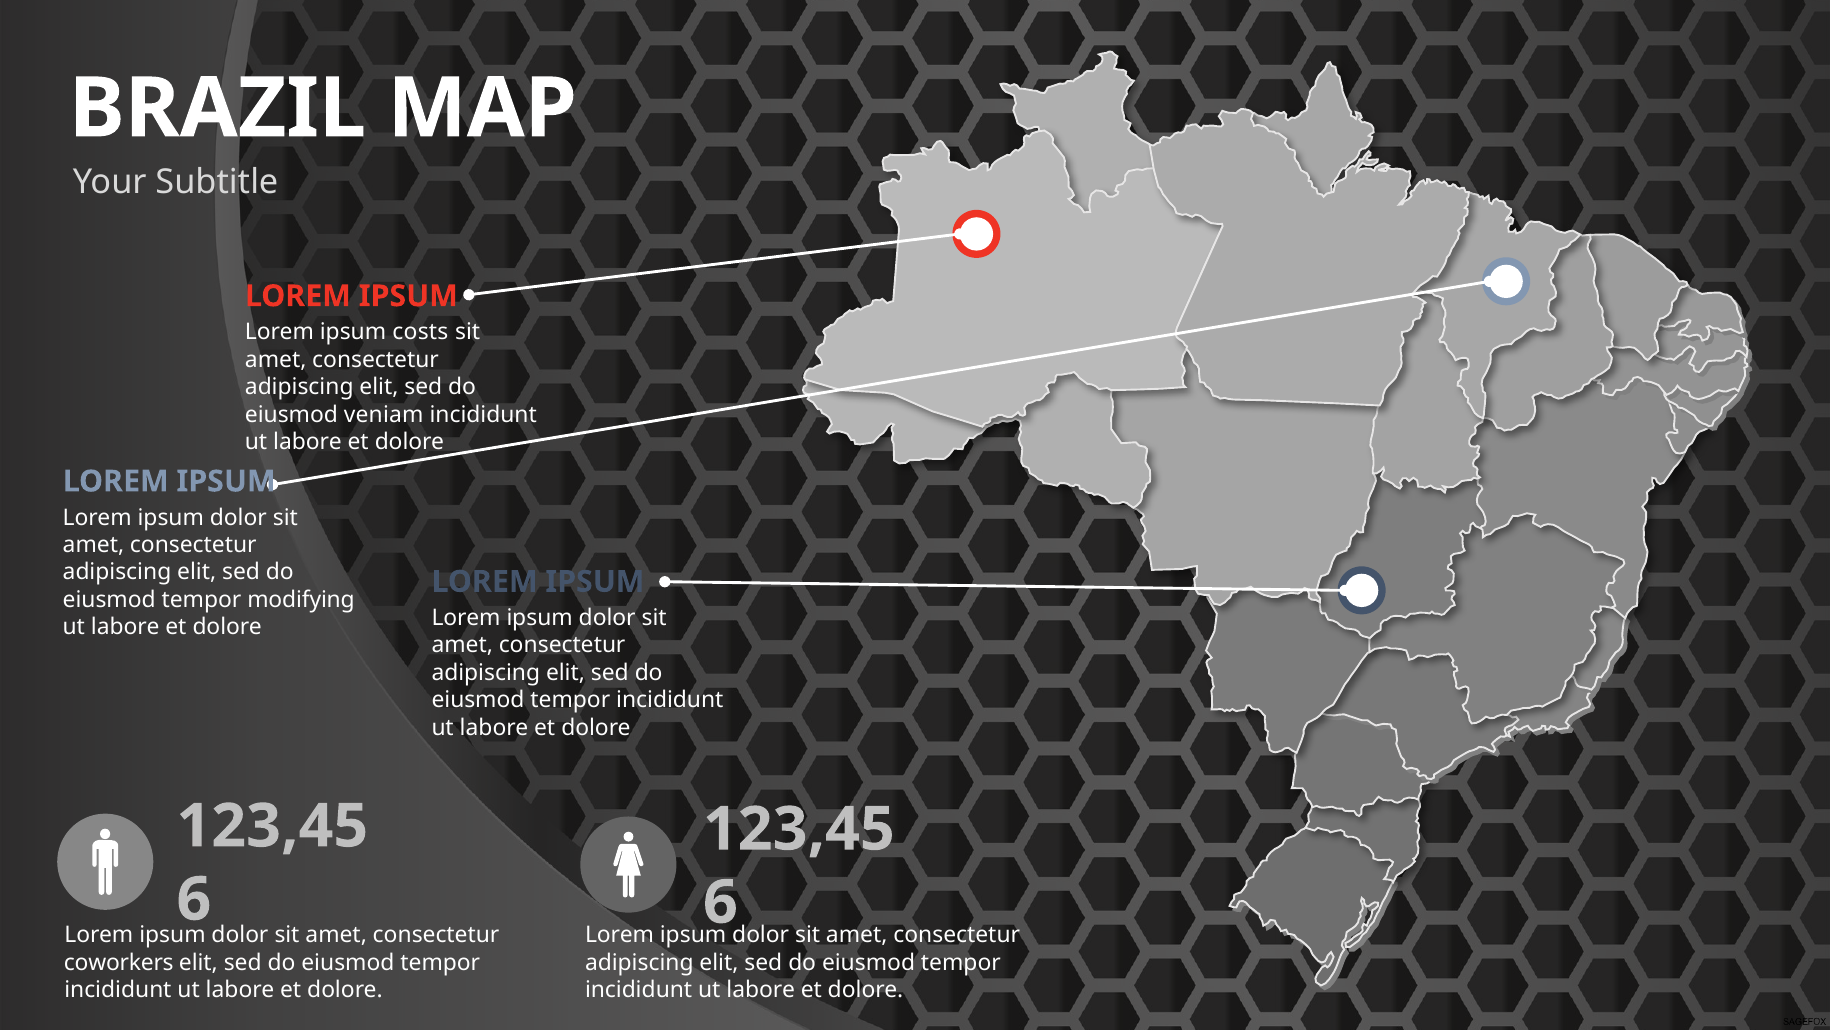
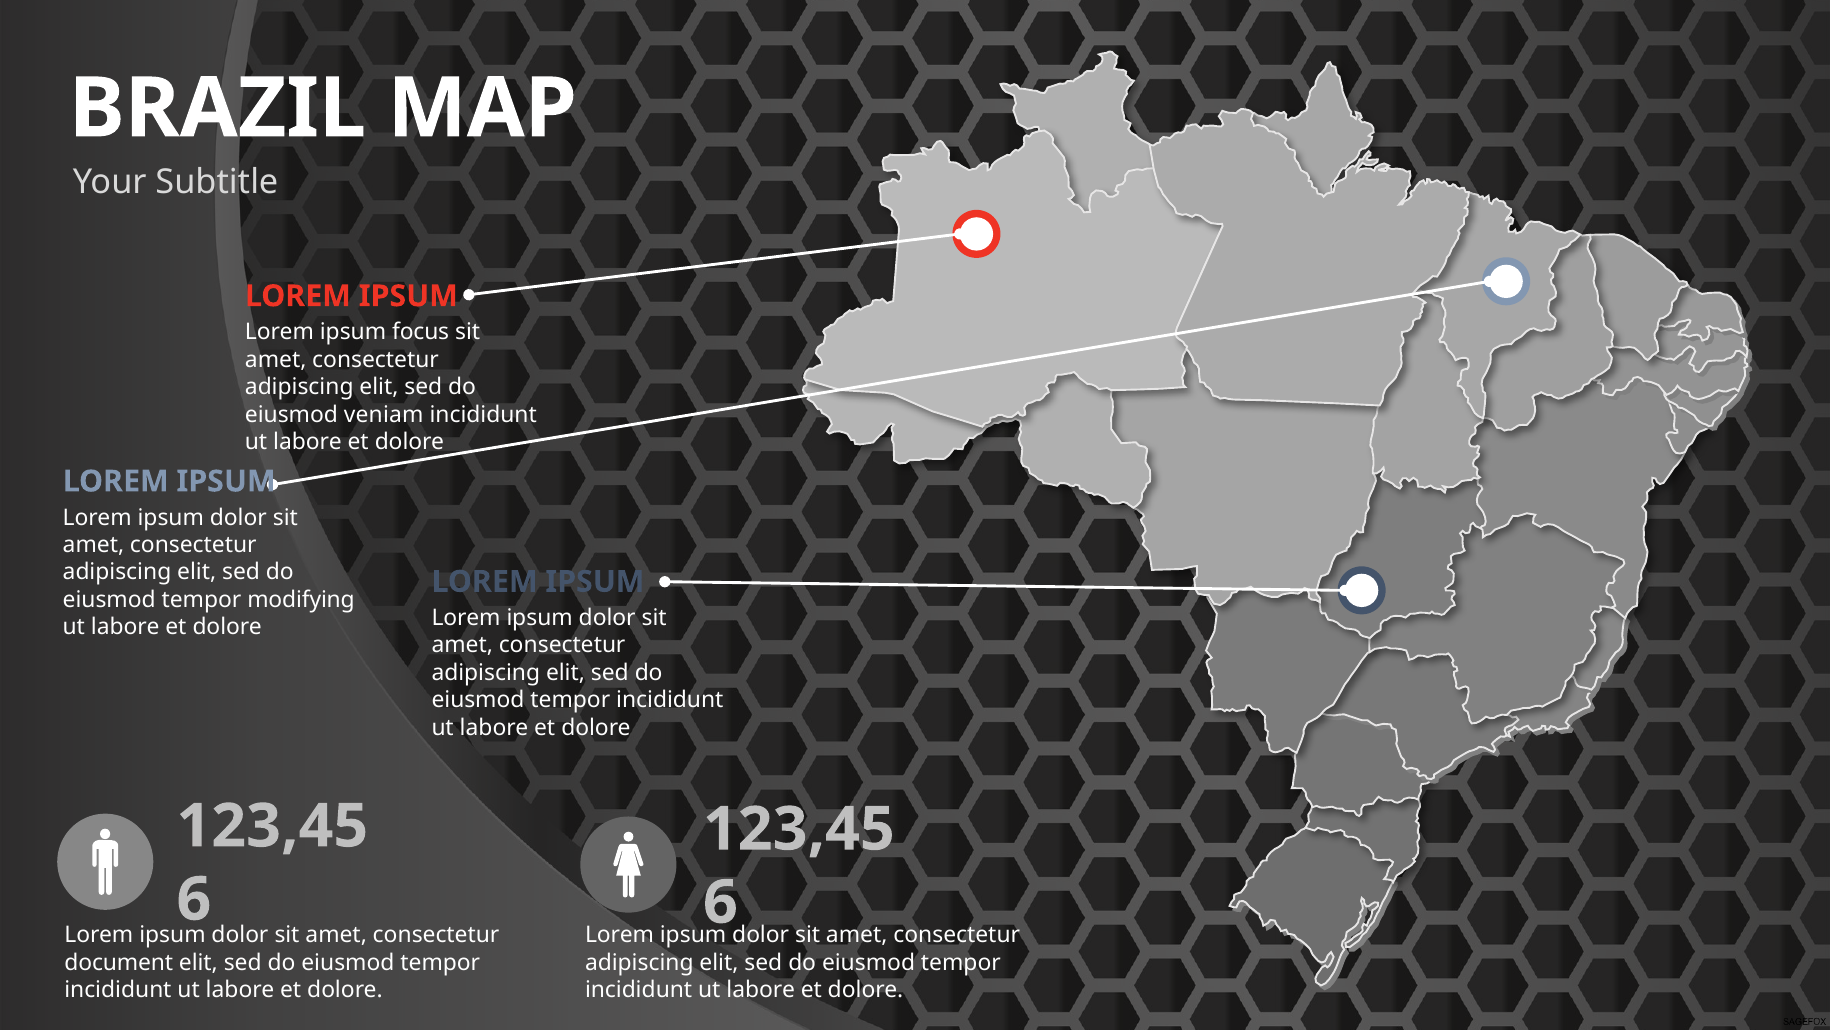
costs: costs -> focus (421, 332)
coworkers: coworkers -> document (119, 962)
